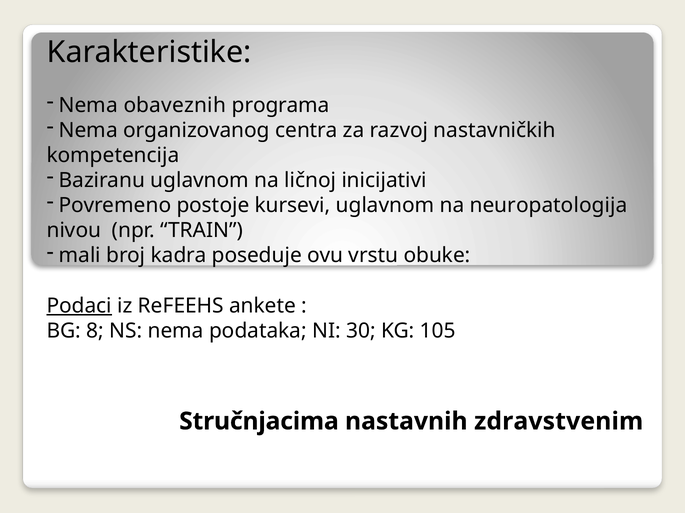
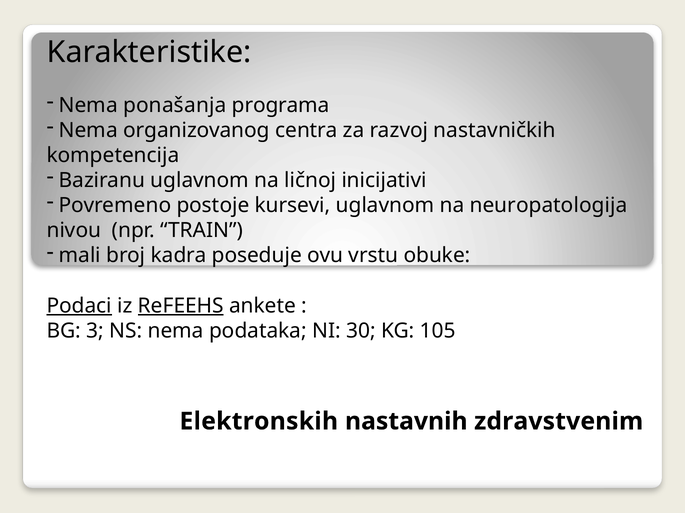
obaveznih: obaveznih -> ponašanja (175, 105)
ReFEEHS underline: none -> present (181, 306)
8: 8 -> 3 (95, 331)
Stručnjacima: Stručnjacima -> Elektronskih (259, 422)
